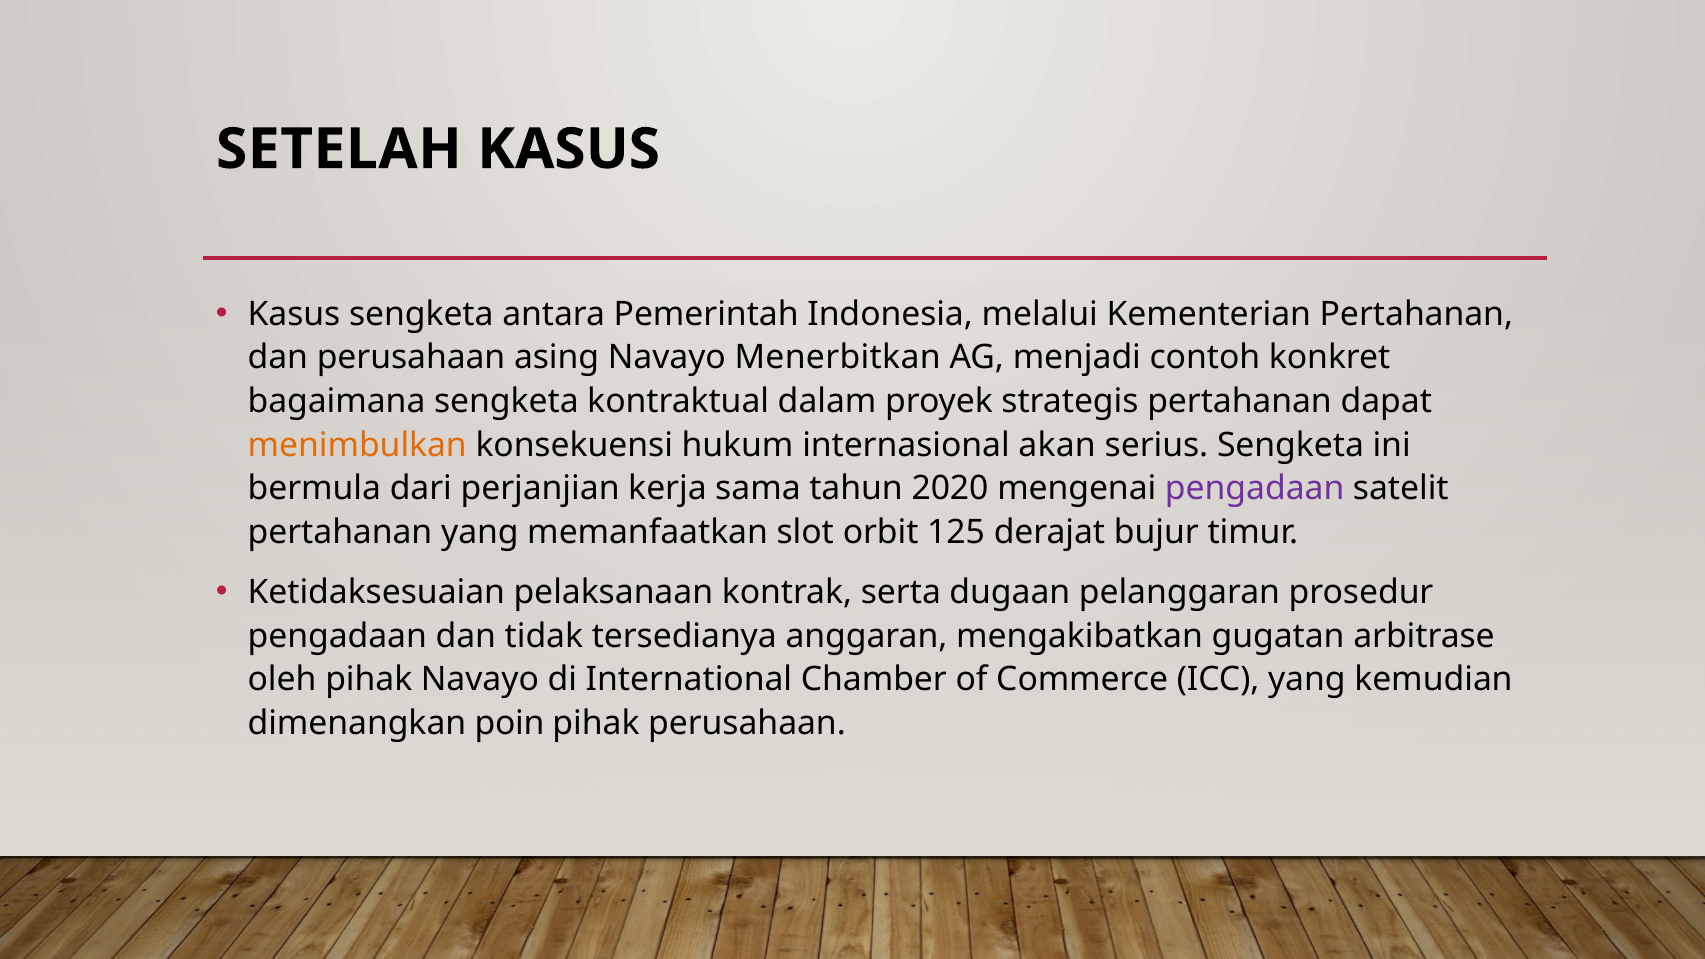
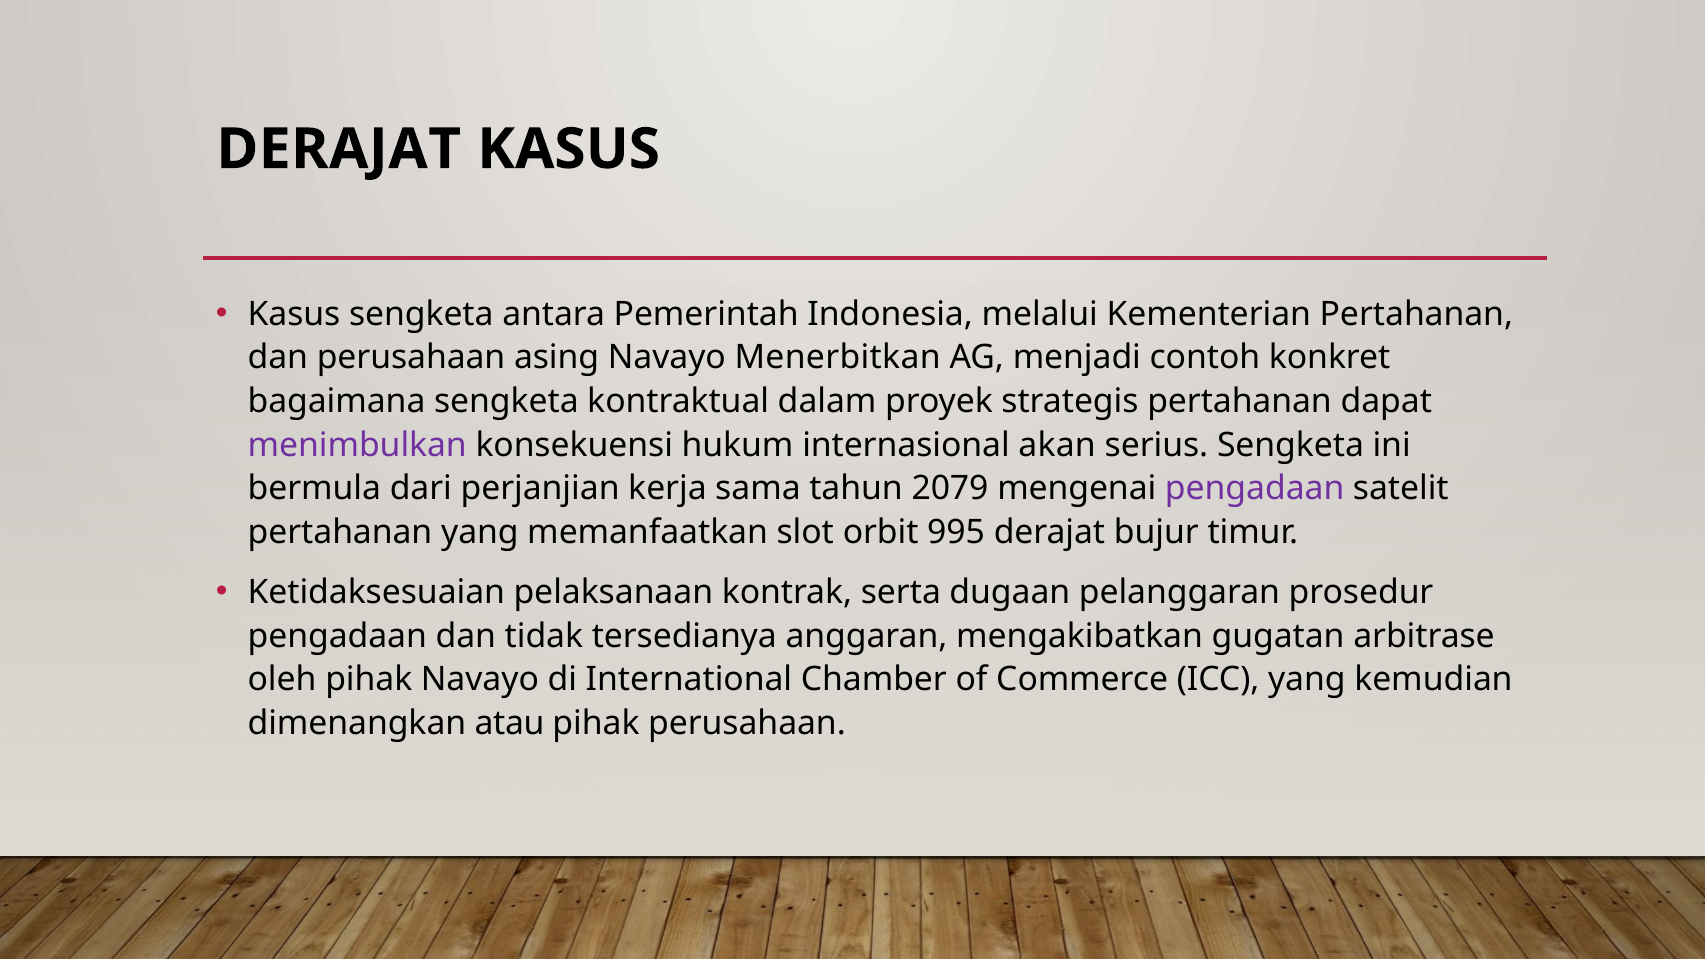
SETELAH: SETELAH -> DERAJAT (339, 149)
menimbulkan colour: orange -> purple (357, 445)
2020: 2020 -> 2079 (950, 489)
125: 125 -> 995 (956, 533)
poin: poin -> atau (510, 723)
